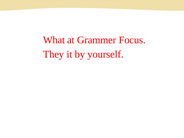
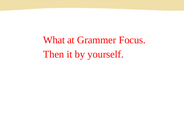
They: They -> Then (54, 54)
